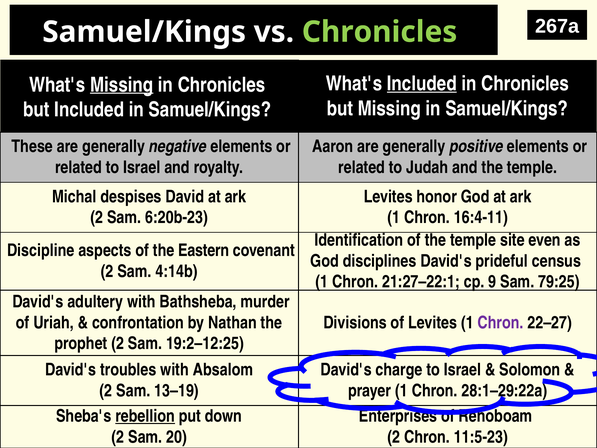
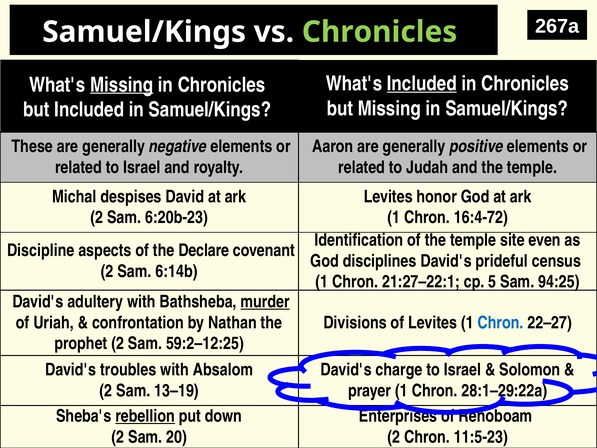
16:4-11: 16:4-11 -> 16:4-72 (481, 217)
Eastern: Eastern -> Declare (204, 250)
4:14b: 4:14b -> 6:14b (177, 271)
9: 9 -> 5 (492, 282)
79:25: 79:25 -> 94:25 (559, 282)
murder underline: none -> present (265, 302)
Chron colour: purple -> blue (501, 322)
19:2–12:25: 19:2–12:25 -> 59:2–12:25 (205, 343)
